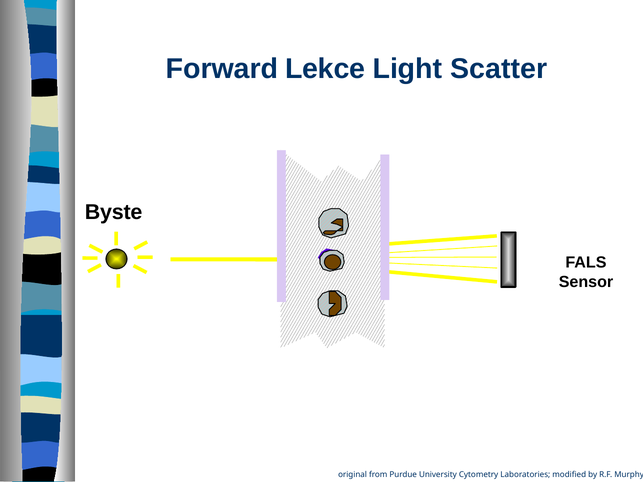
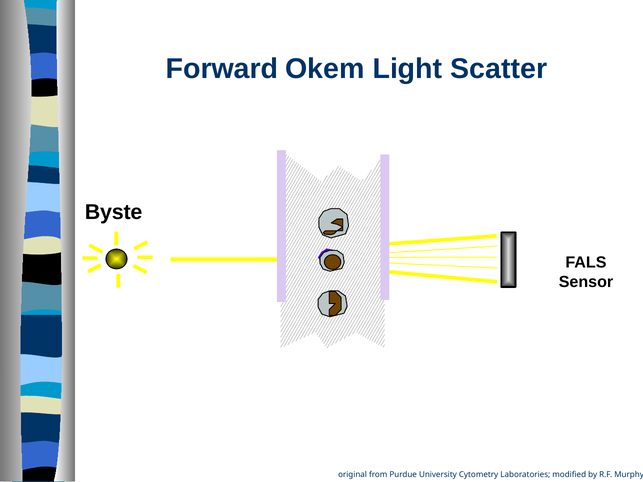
Lekce: Lekce -> Okem (325, 69)
